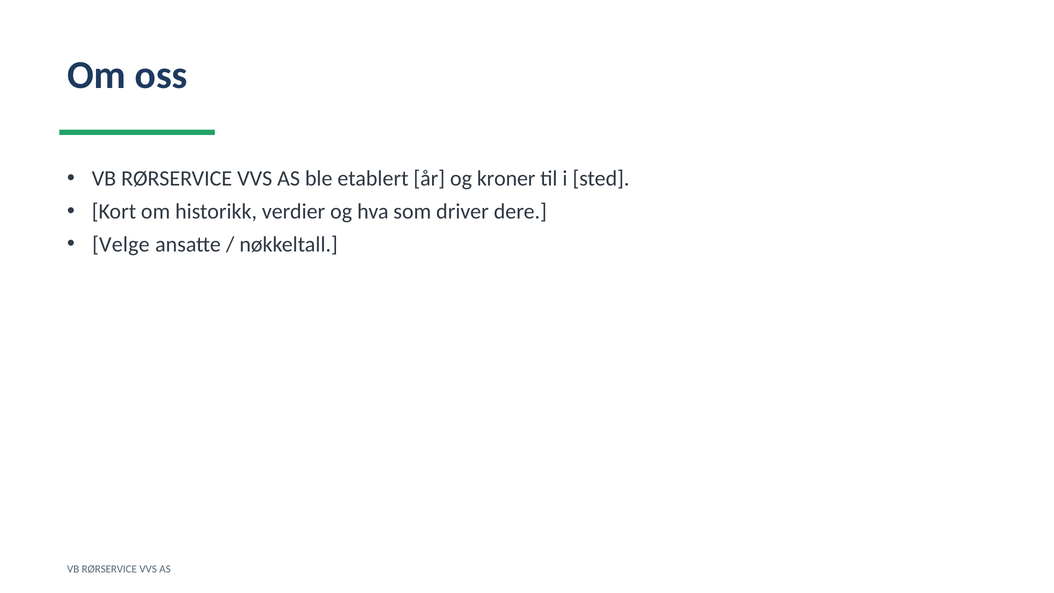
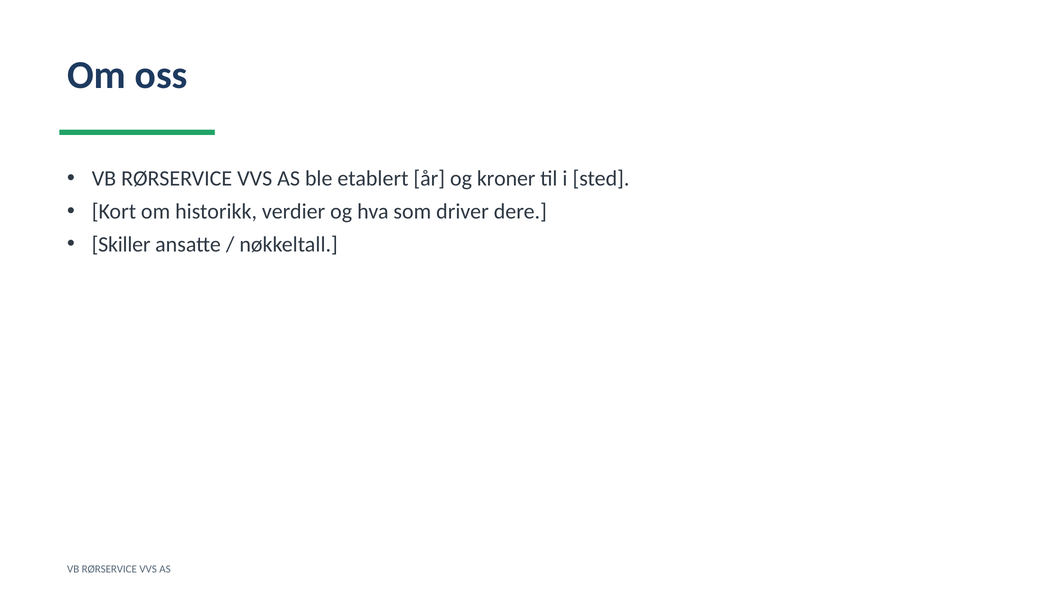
Velge: Velge -> Skiller (121, 244)
